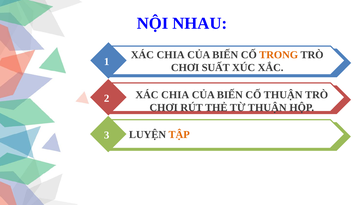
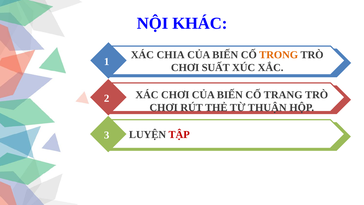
NHAU: NHAU -> KHÁC (200, 23)
2 XÁC CHIA: CHIA -> CHƠI (175, 95)
CỐ THUẬN: THUẬN -> TRANG (283, 95)
TẬP colour: orange -> red (179, 134)
